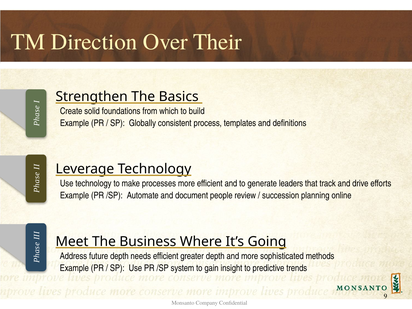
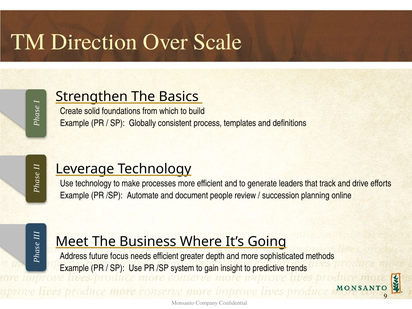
Their: Their -> Scale (218, 42)
future depth: depth -> focus (119, 256)
